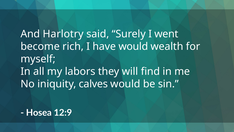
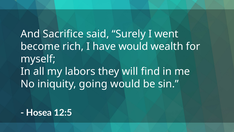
Harlotry: Harlotry -> Sacrifice (63, 34)
calves: calves -> going (93, 84)
12:9: 12:9 -> 12:5 (63, 112)
